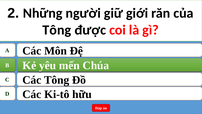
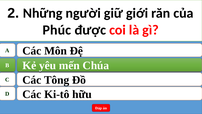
Tông: Tông -> Phúc (57, 30)
